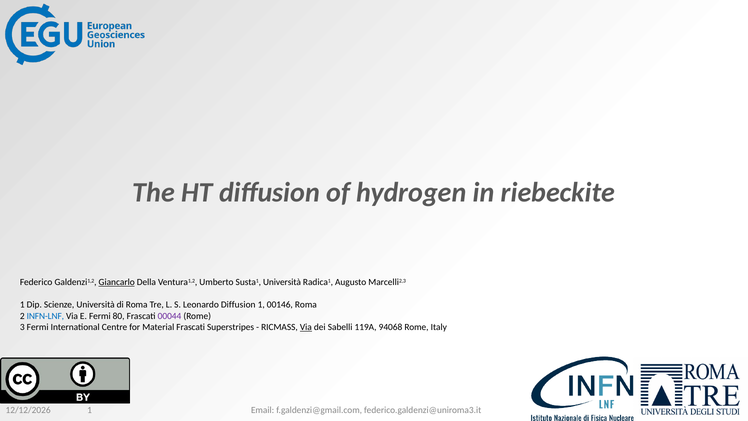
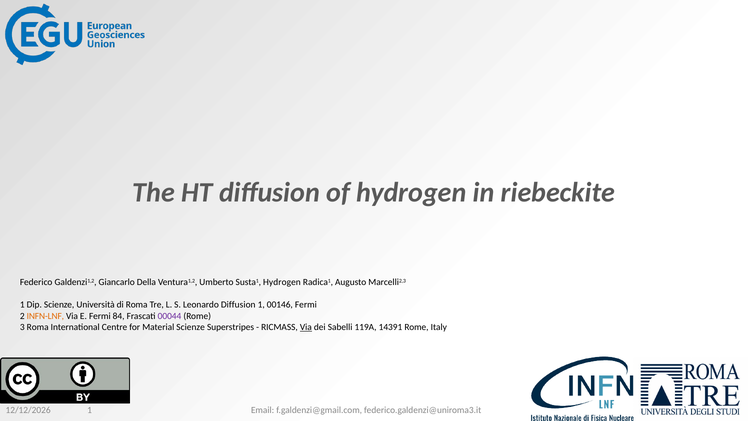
Giancarlo underline: present -> none (117, 282)
Susta1 Università: Università -> Hydrogen (282, 282)
00146 Roma: Roma -> Fermi (306, 305)
INFN-LNF colour: blue -> orange (45, 316)
80: 80 -> 84 (119, 316)
3 Fermi: Fermi -> Roma (38, 327)
Material Frascati: Frascati -> Scienze (191, 327)
94068: 94068 -> 14391 (390, 327)
